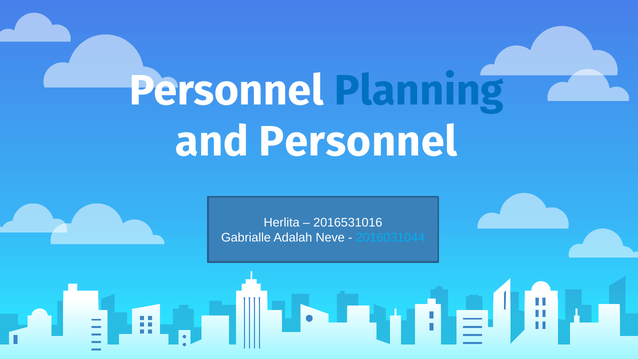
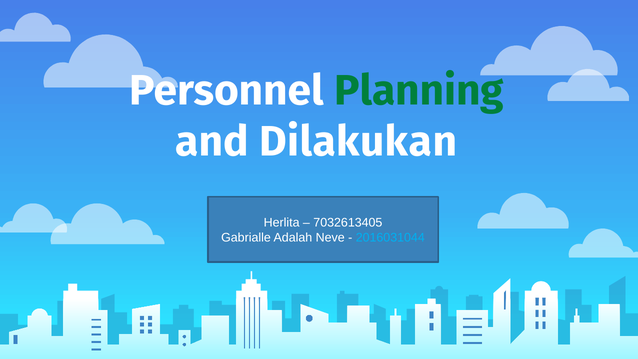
Planning colour: blue -> green (419, 91)
and Personnel: Personnel -> Dilakukan (358, 142)
2016531016: 2016531016 -> 7032613405 (348, 223)
